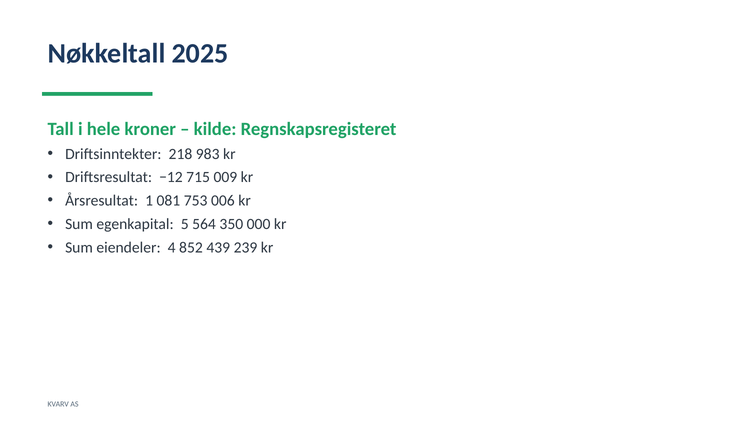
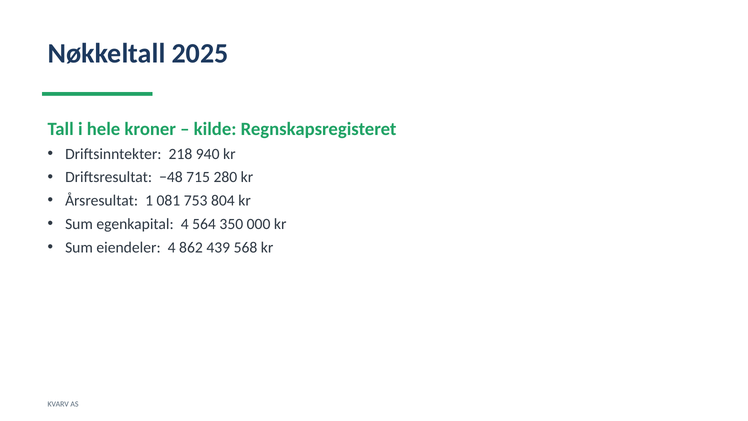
983: 983 -> 940 (208, 154)
−12: −12 -> −48 (171, 177)
009: 009 -> 280 (225, 177)
006: 006 -> 804 (223, 201)
egenkapital 5: 5 -> 4 (185, 224)
852: 852 -> 862 (191, 247)
239: 239 -> 568 (245, 247)
